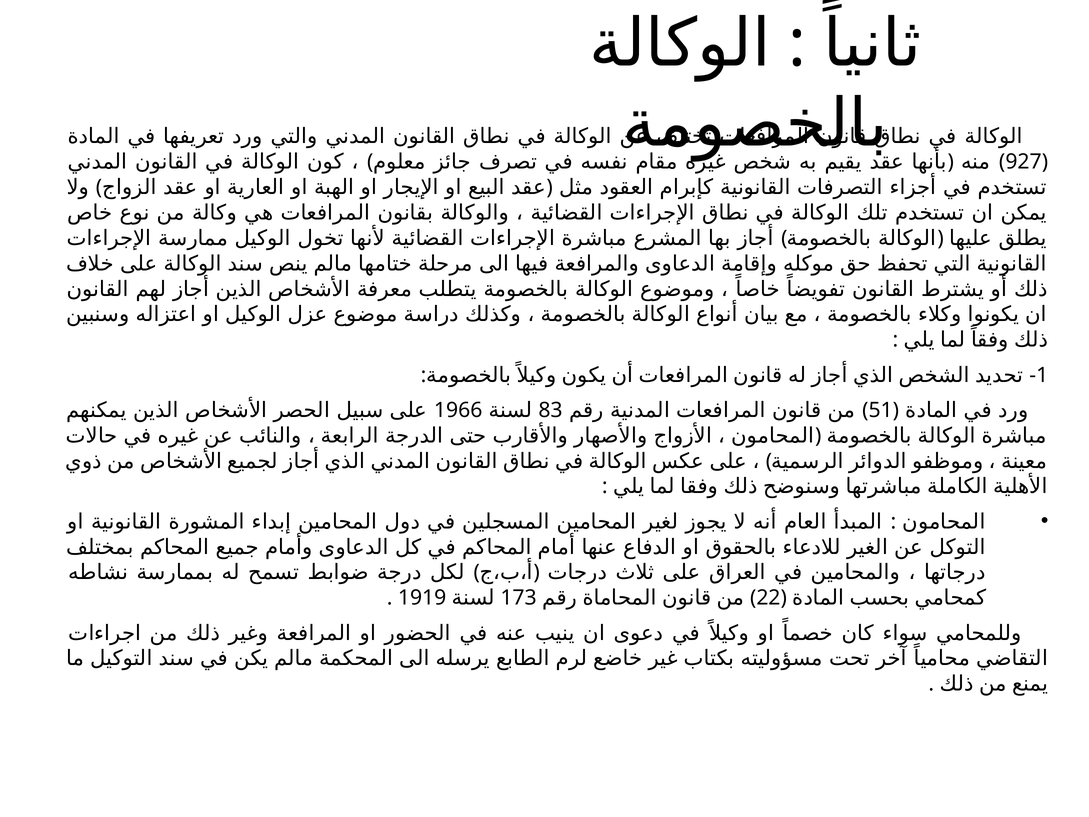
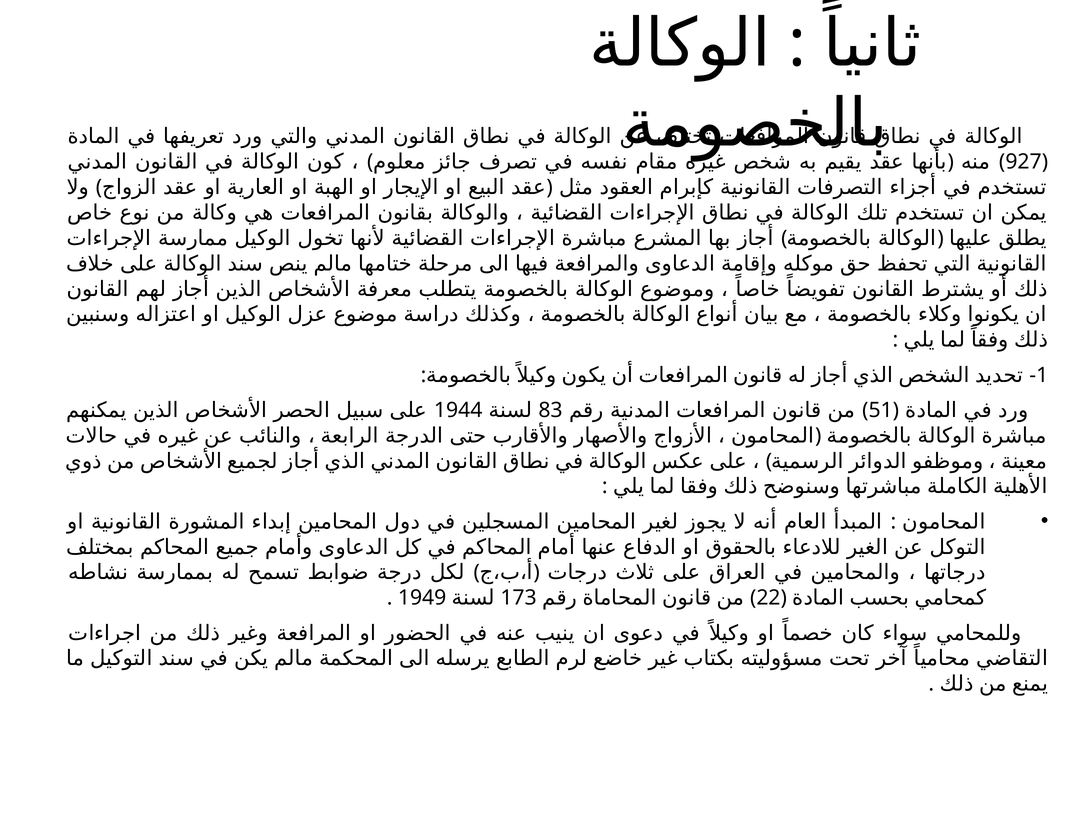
1966: 1966 -> 1944 (458, 410)
1919: 1919 -> 1949 (422, 598)
